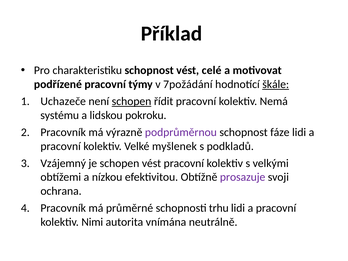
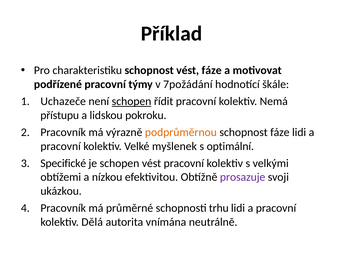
vést celé: celé -> fáze (212, 70)
škále underline: present -> none (276, 84)
systému: systému -> přístupu (60, 115)
podprůměrnou colour: purple -> orange (181, 132)
podkladů: podkladů -> optimální (230, 146)
Vzájemný: Vzájemný -> Specifické (63, 163)
ochrana: ochrana -> ukázkou (61, 191)
Nimi: Nimi -> Dělá (92, 222)
